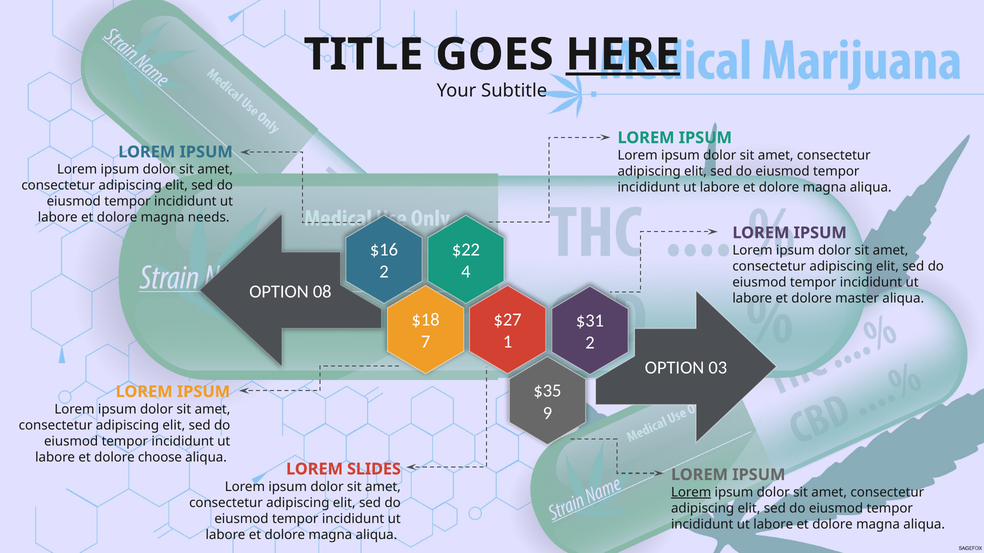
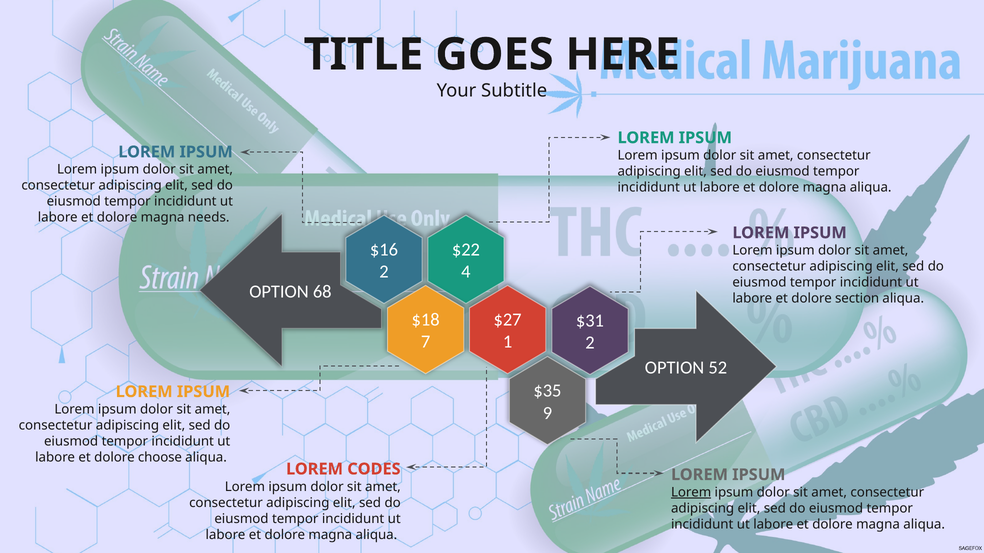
HERE underline: present -> none (623, 55)
08: 08 -> 68 (322, 292)
master: master -> section (857, 299)
03: 03 -> 52 (718, 368)
SLIDES: SLIDES -> CODES (374, 469)
